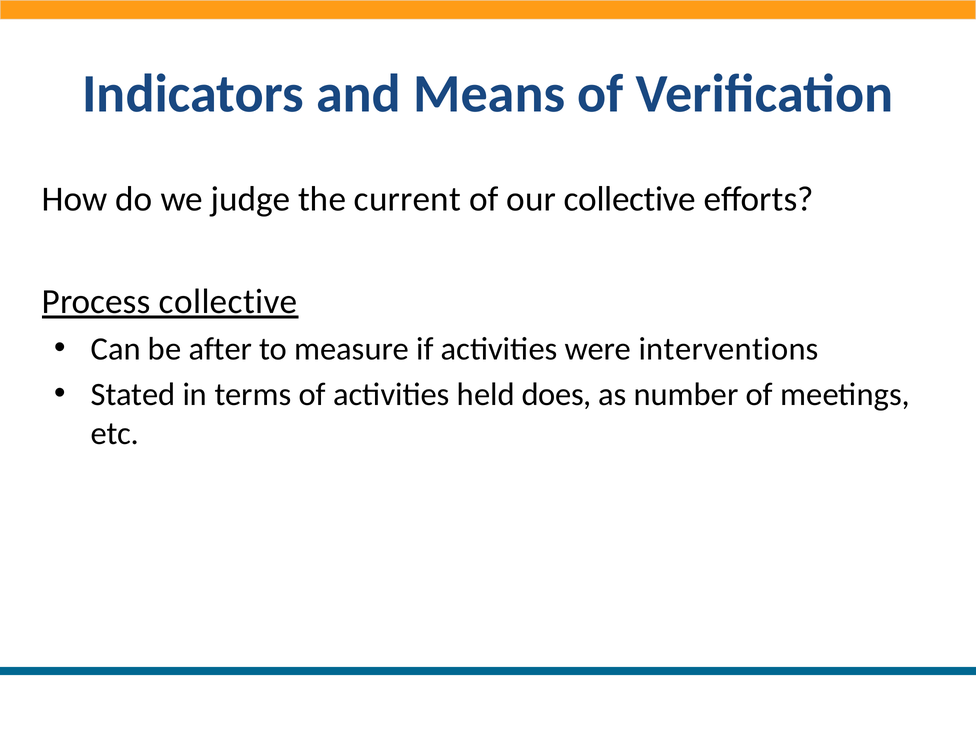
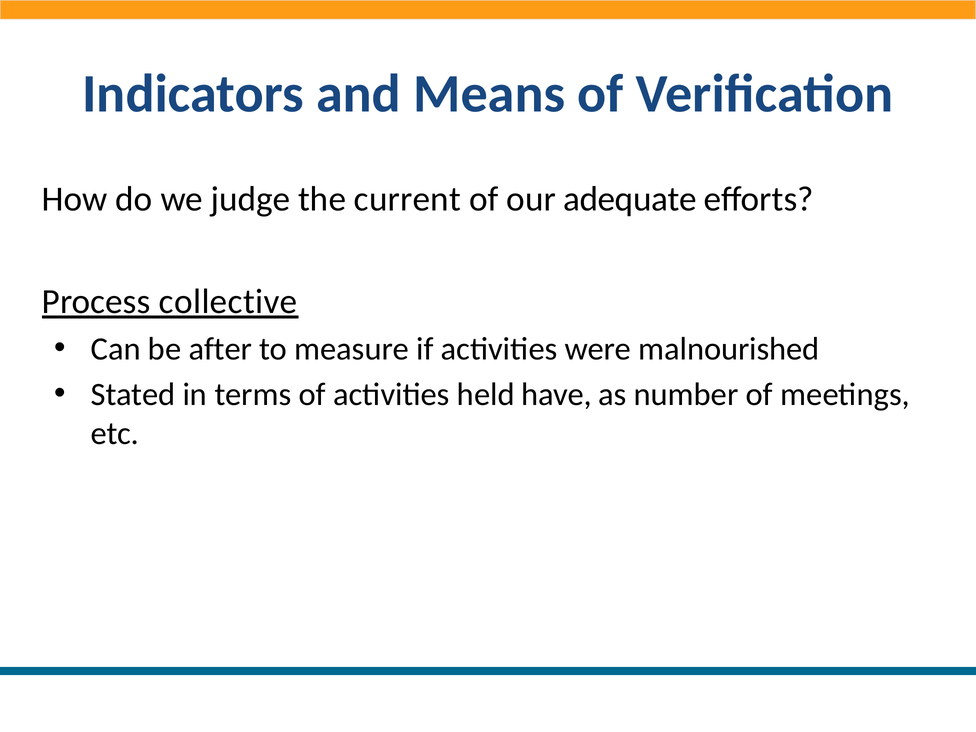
our collective: collective -> adequate (630, 199)
interventions: interventions -> malnourished (729, 349)
does: does -> have (557, 394)
